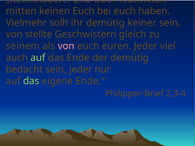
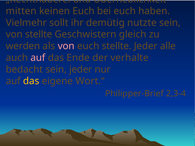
keiner: keiner -> nutzte (142, 23)
seinem: seinem -> werden (23, 46)
euch euren: euren -> stellte (117, 46)
viel: viel -> alle (168, 46)
auf colour: light green -> pink (38, 58)
der demütig: demütig -> verhalte (130, 58)
das colour: light green -> yellow (31, 81)
Ende.“: Ende.“ -> Wort.“ (90, 81)
